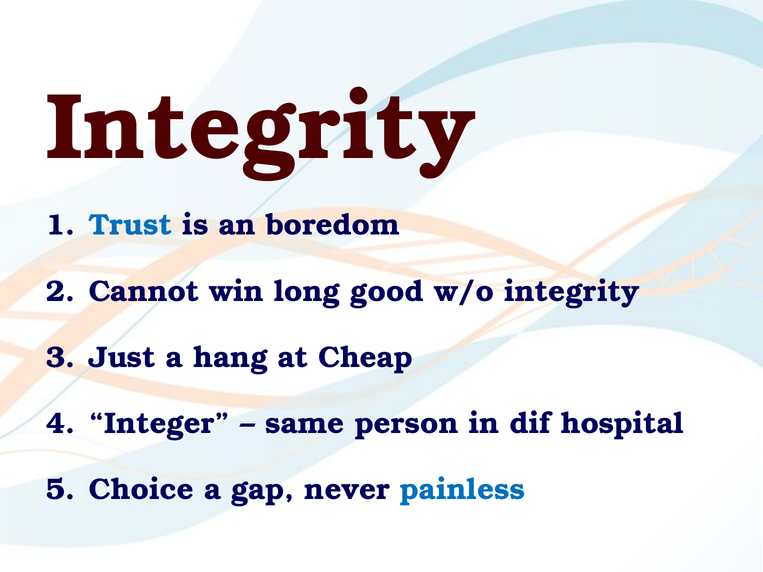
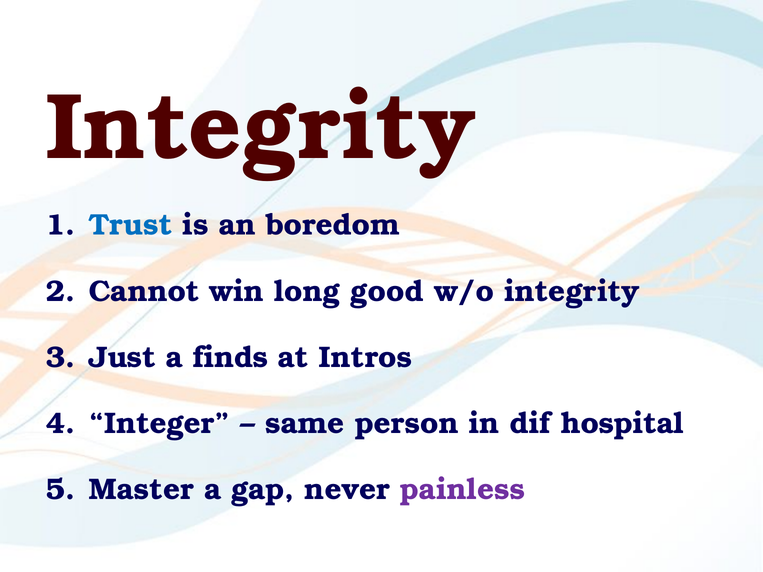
hang: hang -> finds (231, 358)
Cheap: Cheap -> Intros (365, 358)
Choice: Choice -> Master (141, 490)
painless colour: blue -> purple (462, 490)
